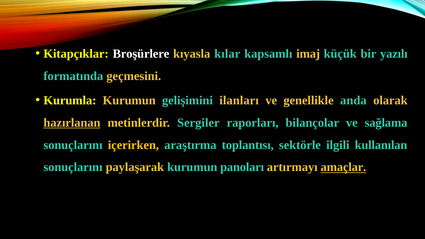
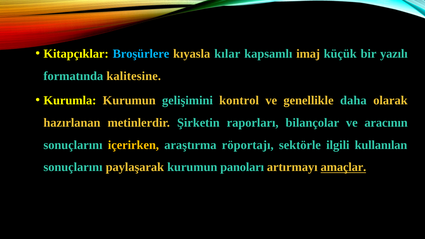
Broşürlere colour: white -> light blue (141, 54)
geçmesini: geçmesini -> kalitesine (134, 76)
ilanları: ilanları -> kontrol (239, 100)
anda: anda -> daha (353, 100)
hazırlanan underline: present -> none (72, 123)
Sergiler: Sergiler -> Şirketin (198, 123)
sağlama: sağlama -> aracının (386, 123)
toplantısı: toplantısı -> röportajı (248, 145)
